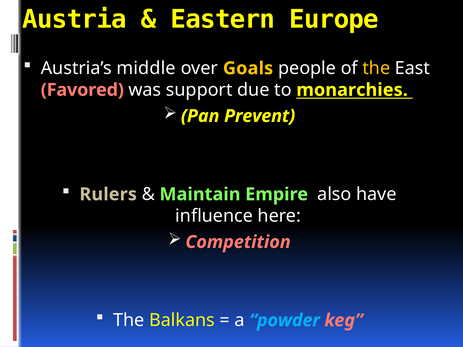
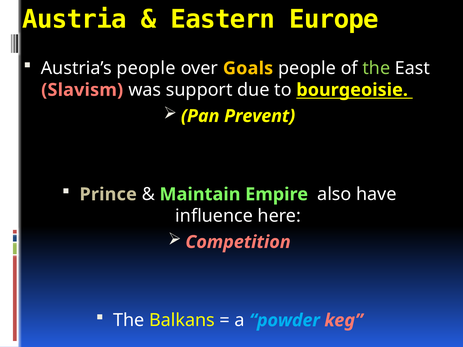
Austria’s middle: middle -> people (146, 68)
the colour: yellow -> light green (376, 68)
Favored: Favored -> Slavism (82, 90)
monarchies: monarchies -> bourgeoisie (352, 90)
Rulers: Rulers -> Prince (108, 194)
